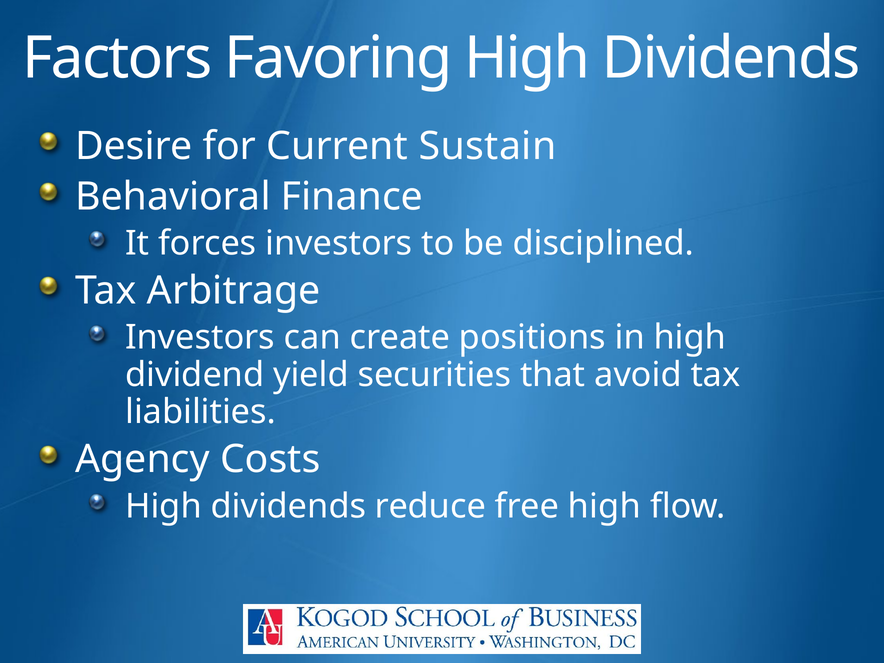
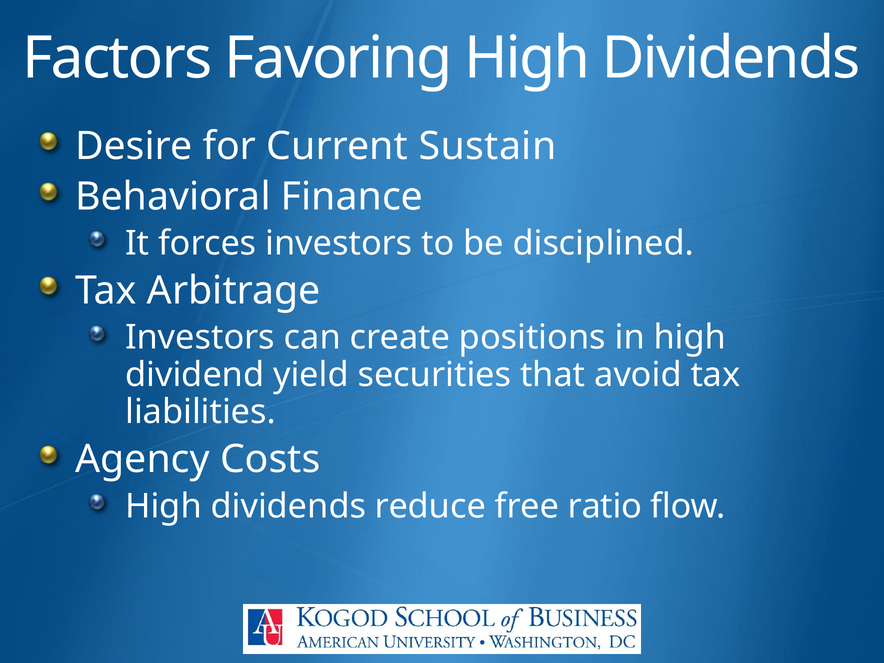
free high: high -> ratio (605, 506)
